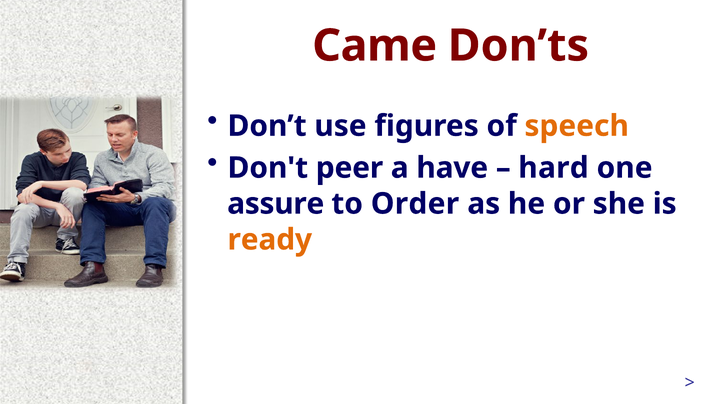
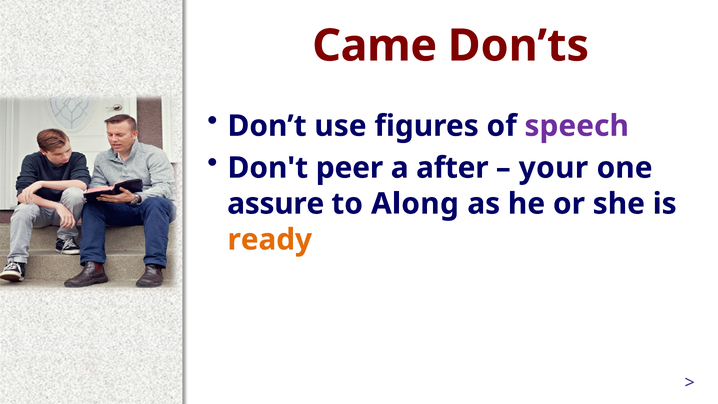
speech colour: orange -> purple (577, 126)
have: have -> after (452, 168)
hard: hard -> your (553, 168)
Order: Order -> Along (415, 204)
